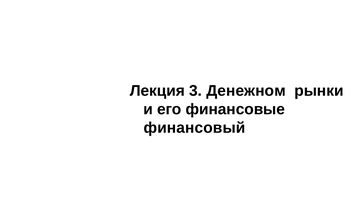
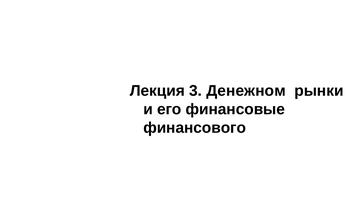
финансовый: финансовый -> финансового (195, 128)
